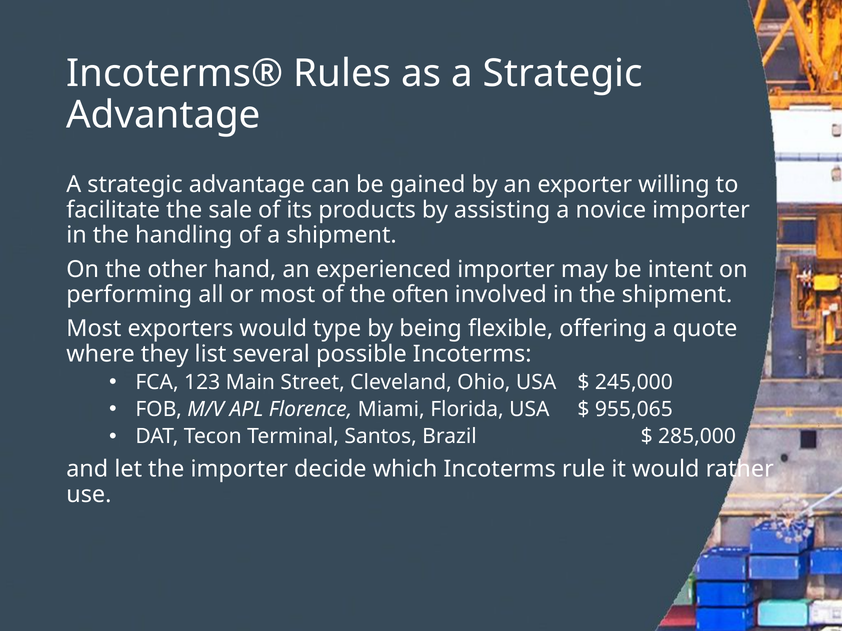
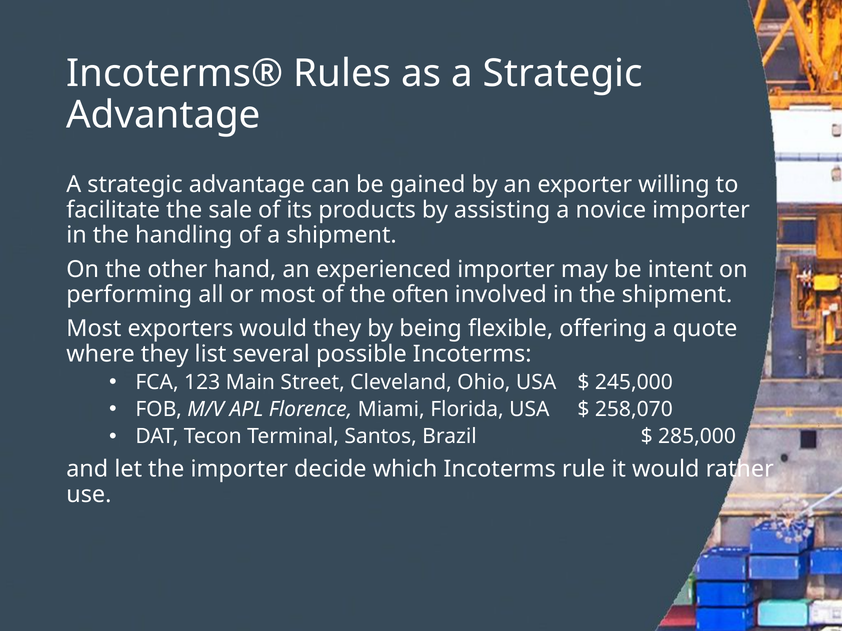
would type: type -> they (337, 329)
955,065: 955,065 -> 258,070 (634, 410)
